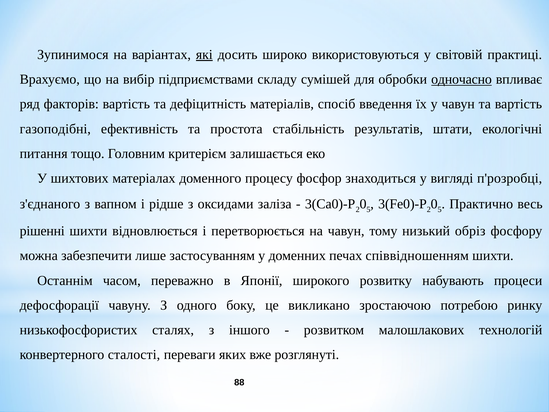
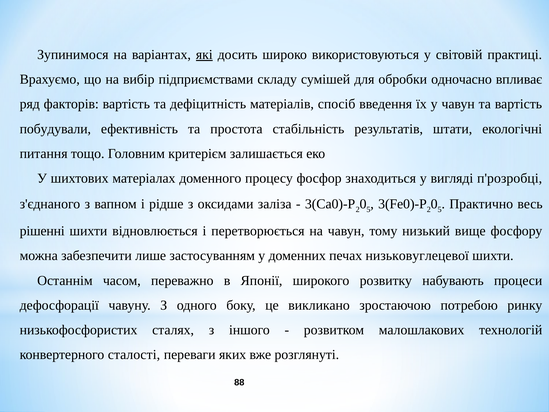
одночасно underline: present -> none (462, 79)
газоподібні: газоподібні -> побудували (55, 129)
обріз: обріз -> вище (470, 231)
співвідношенням: співвідношенням -> низьковуглецевої (417, 256)
